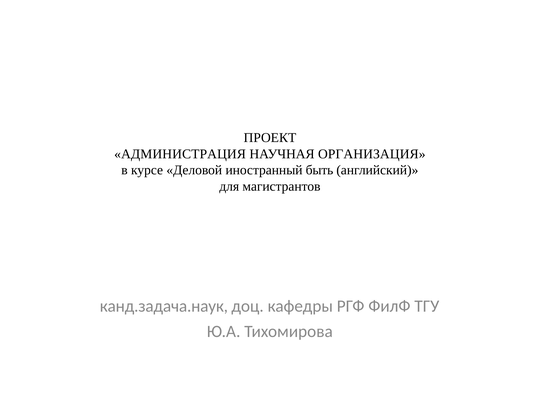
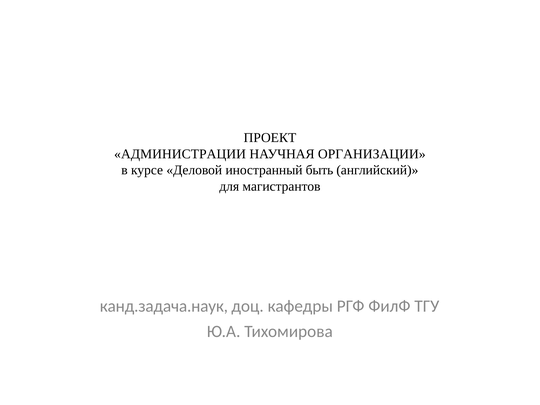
АДМИНИСТРАЦИЯ: АДМИНИСТРАЦИЯ -> АДМИНИСТРАЦИИ (180, 154)
ОРГАНИЗАЦИЯ: ОРГАНИЗАЦИЯ -> ОРГАНИЗАЦИИ (372, 154)
